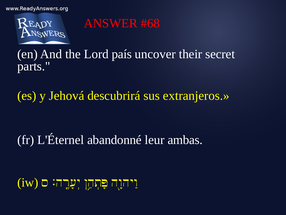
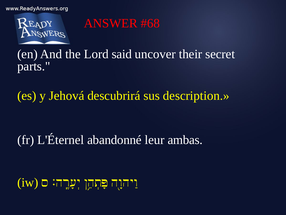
país: país -> said (122, 54)
extranjeros: extranjeros -> description (196, 95)
